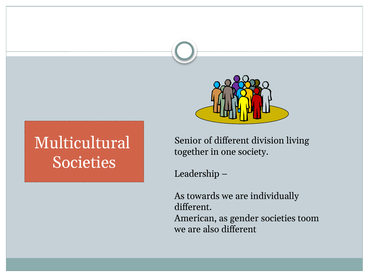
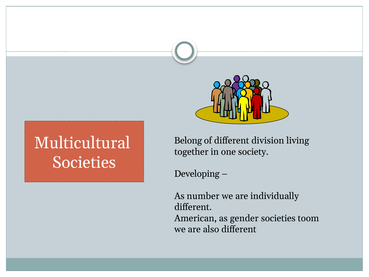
Senior: Senior -> Belong (188, 141)
Leadership: Leadership -> Developing (197, 174)
towards: towards -> number (203, 196)
